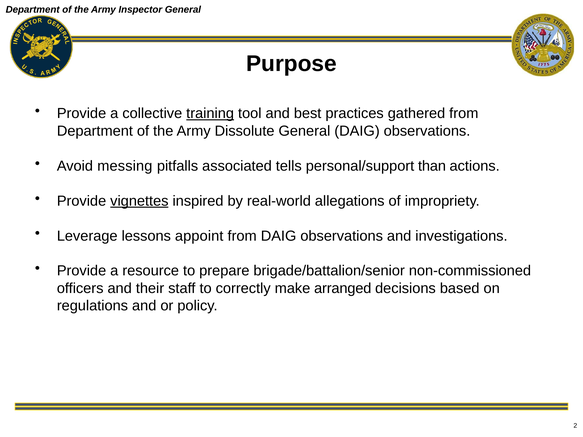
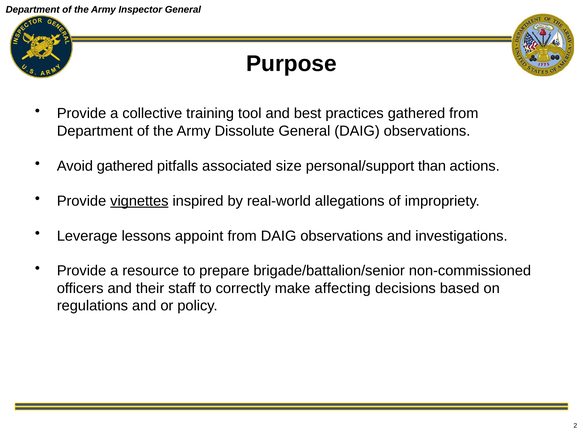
training underline: present -> none (210, 114)
Avoid messing: messing -> gathered (125, 166)
tells: tells -> size (289, 166)
arranged: arranged -> affecting (343, 288)
